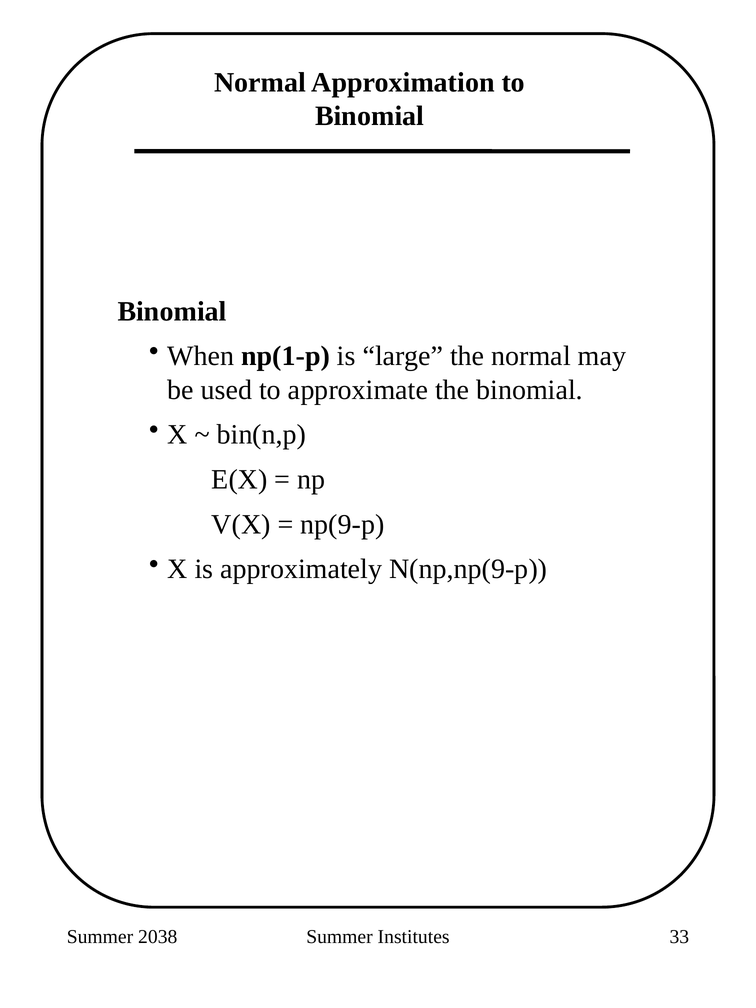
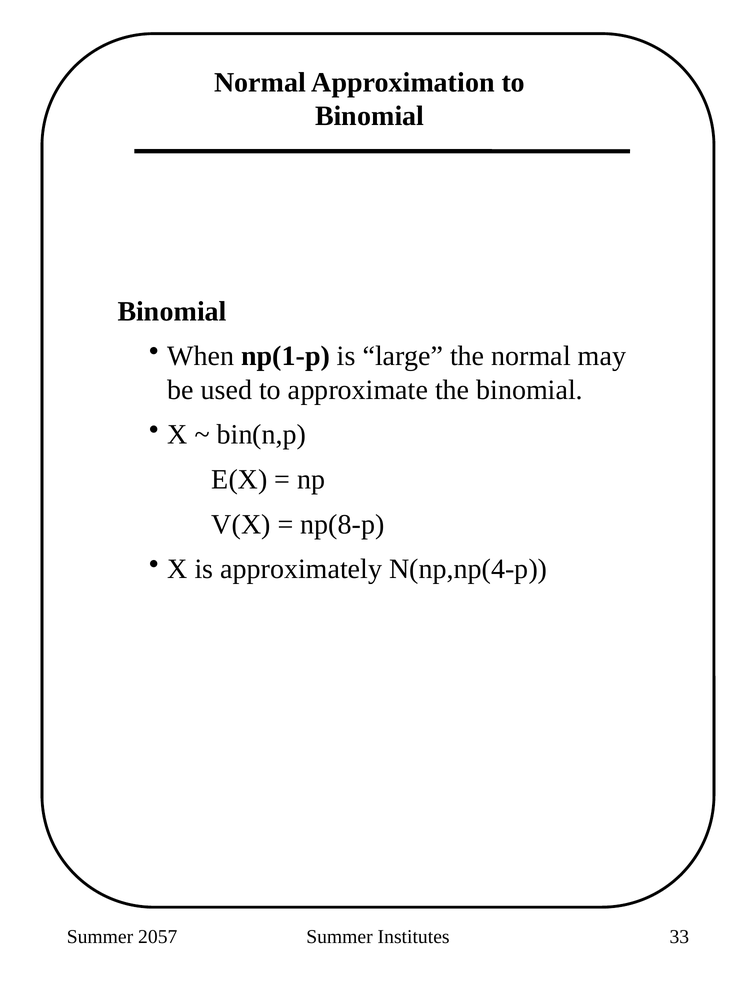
np(9-p: np(9-p -> np(8-p (342, 524)
N(np,np(9-p: N(np,np(9-p -> N(np,np(4-p (468, 569)
2038: 2038 -> 2057 (158, 937)
